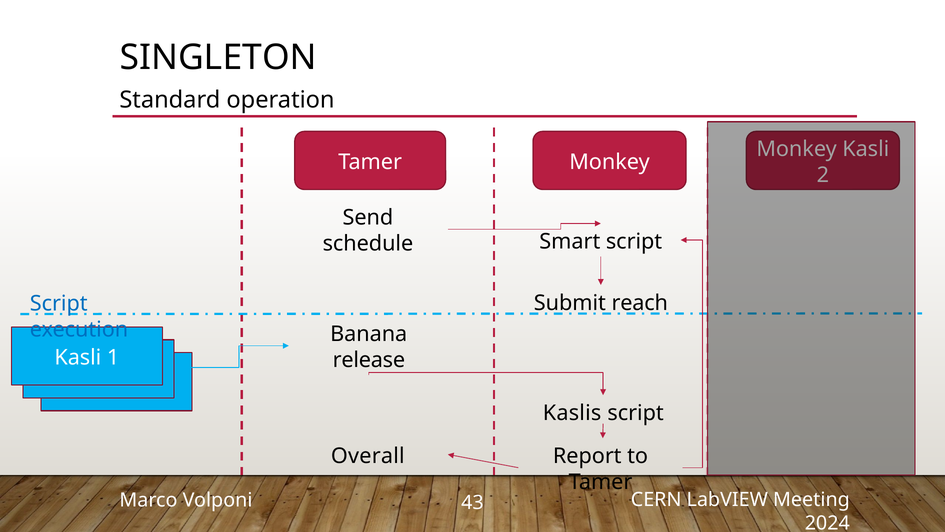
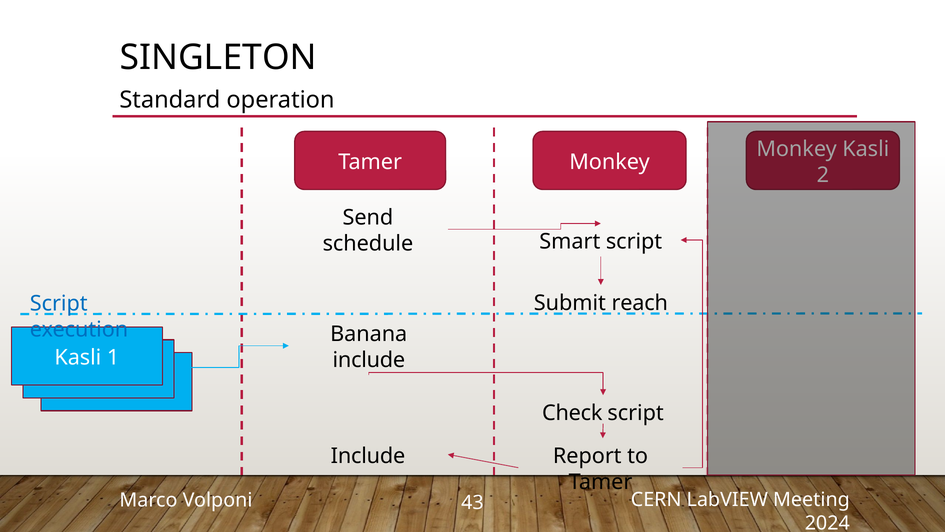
release: release -> include (369, 360)
Kaslis: Kaslis -> Check (572, 413)
Overall: Overall -> Include (368, 456)
